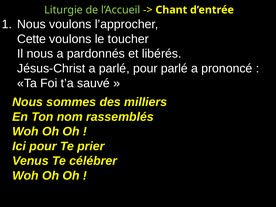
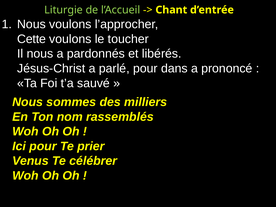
pour parlé: parlé -> dans (174, 68)
